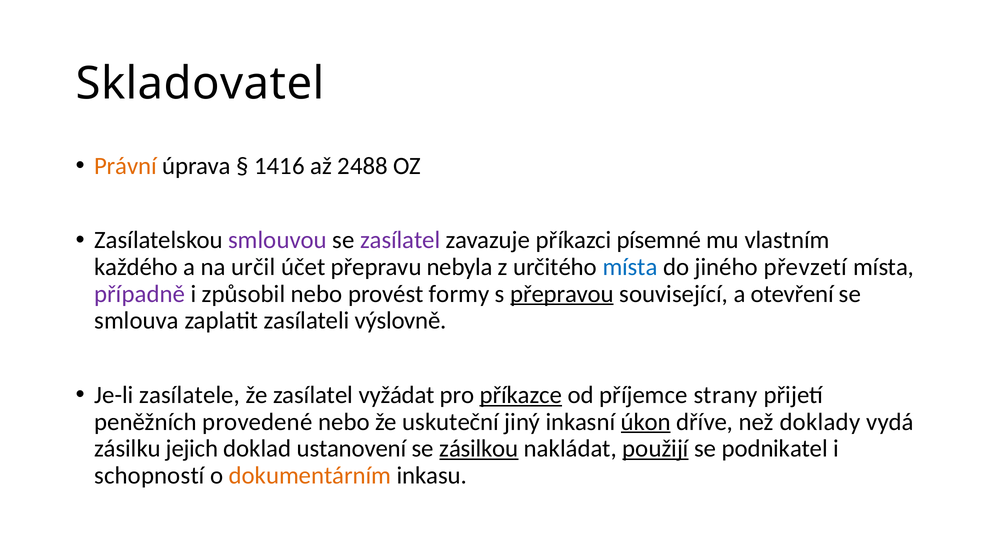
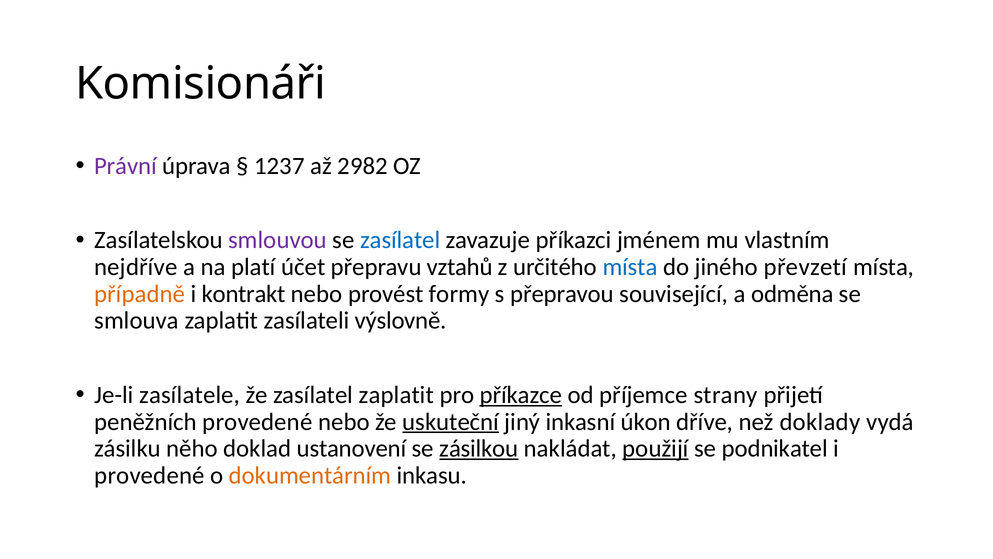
Skladovatel: Skladovatel -> Komisionáři (201, 83)
Právní colour: orange -> purple (126, 166)
1416: 1416 -> 1237 (279, 166)
2488: 2488 -> 2982 (363, 166)
zasílatel colour: purple -> blue (400, 240)
písemné: písemné -> jménem (659, 240)
každého: každého -> nejdříve (136, 267)
určil: určil -> platí (253, 267)
nebyla: nebyla -> vztahů (460, 267)
případně colour: purple -> orange (140, 294)
způsobil: způsobil -> kontrakt (244, 294)
přepravou underline: present -> none (562, 294)
otevření: otevření -> odměna (792, 294)
zasílatel vyžádat: vyžádat -> zaplatit (396, 395)
uskuteční underline: none -> present (451, 421)
úkon underline: present -> none (646, 421)
jejich: jejich -> něho (192, 448)
schopností: schopností -> provedené (149, 475)
